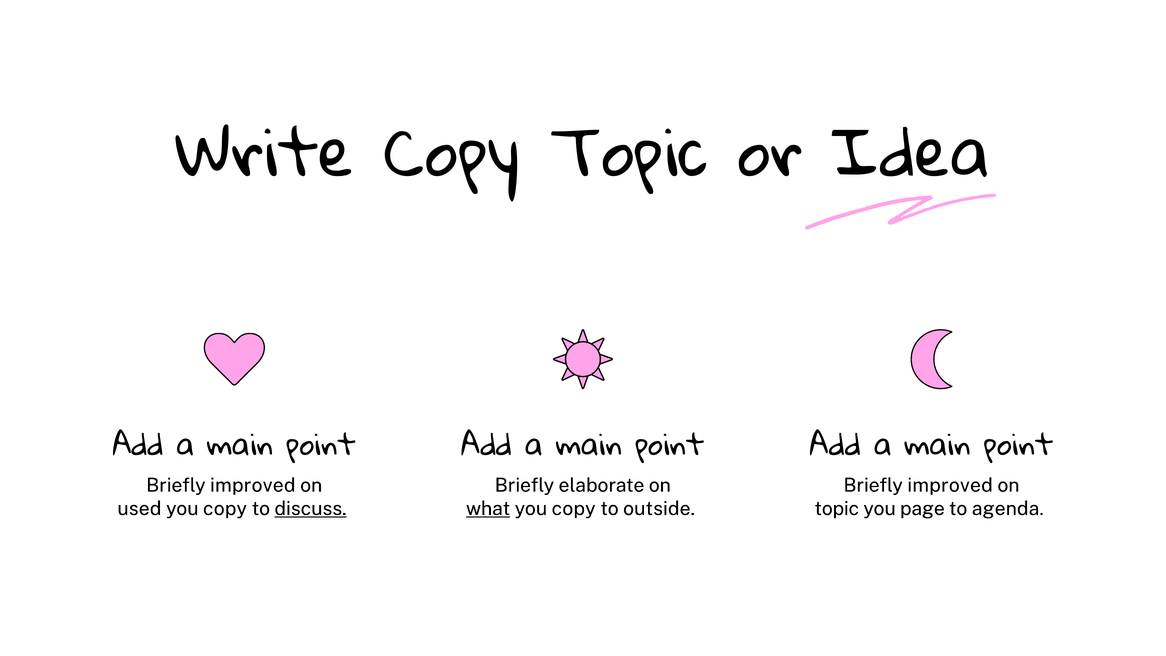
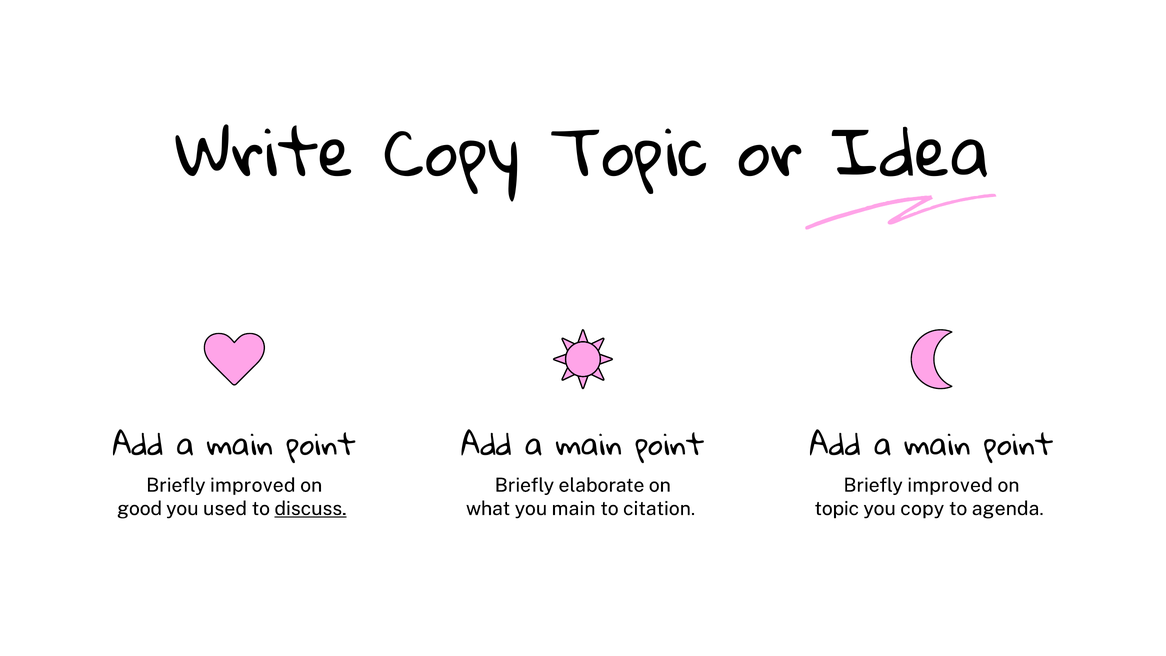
used: used -> good (140, 509)
copy: copy -> used (225, 509)
what underline: present -> none (488, 509)
copy: copy -> main (574, 509)
outside: outside -> citation (659, 509)
you page: page -> copy (922, 509)
